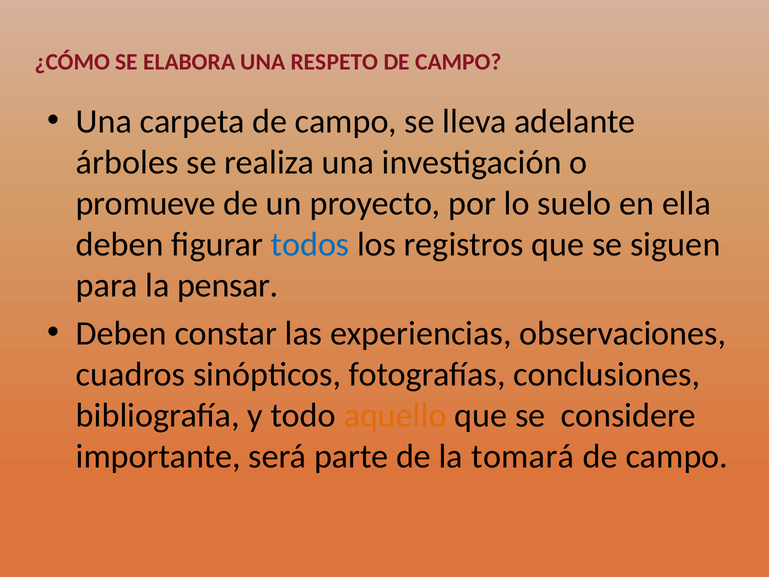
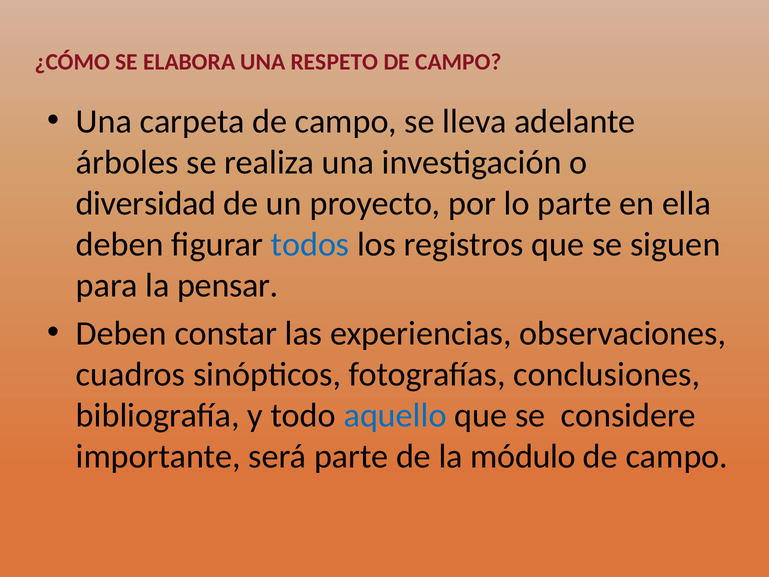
promueve: promueve -> diversidad (146, 203)
lo suelo: suelo -> parte (574, 203)
aquello colour: orange -> blue (395, 415)
tomará: tomará -> módulo (523, 456)
